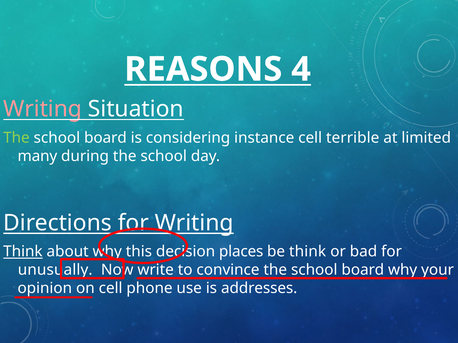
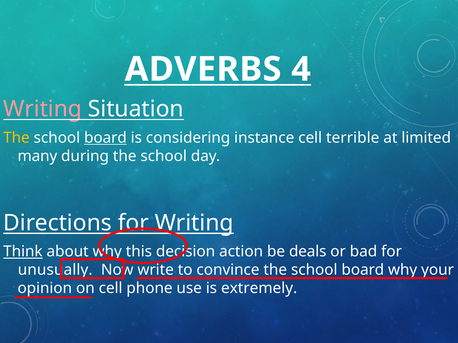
REASONS: REASONS -> ADVERBS (203, 69)
The colour: light green -> yellow (16, 138)
board underline: none -> present (105, 138)
places: places -> action (241, 252)
be think: think -> deals (308, 252)
addresses: addresses -> extremely (259, 289)
